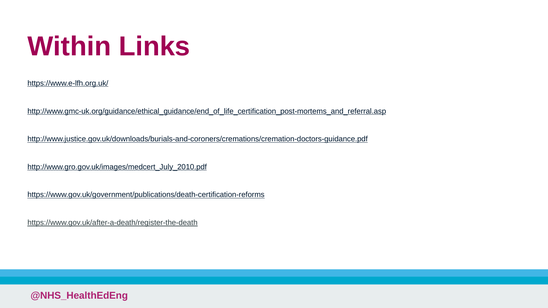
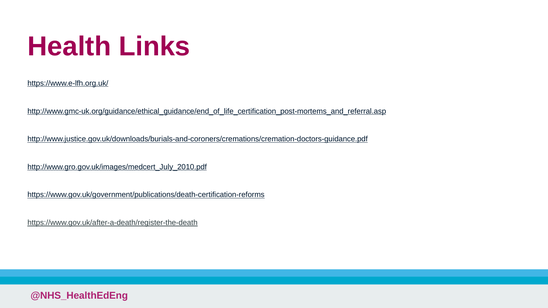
Within: Within -> Health (69, 47)
